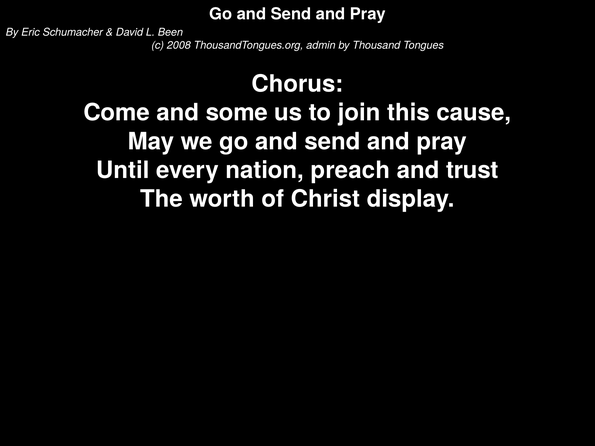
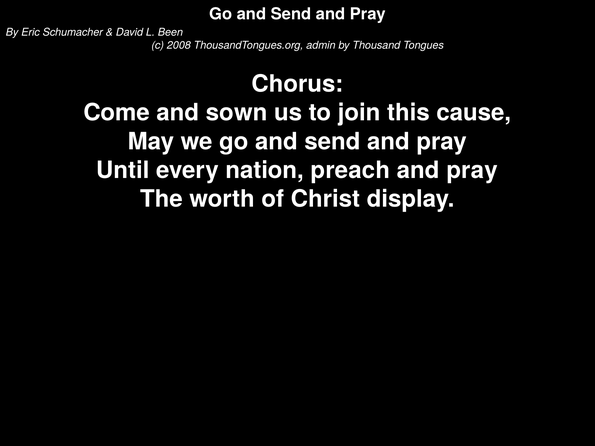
some: some -> sown (237, 113)
trust: trust -> pray (472, 170)
